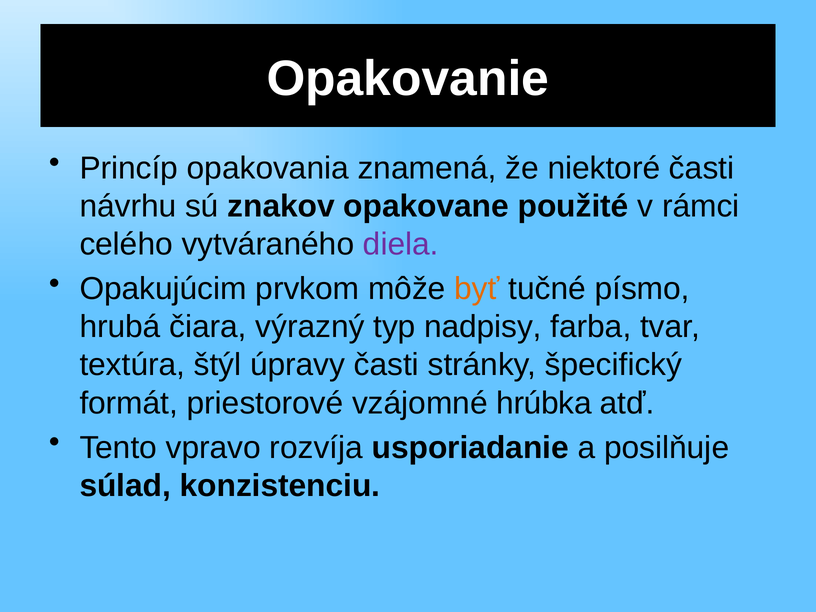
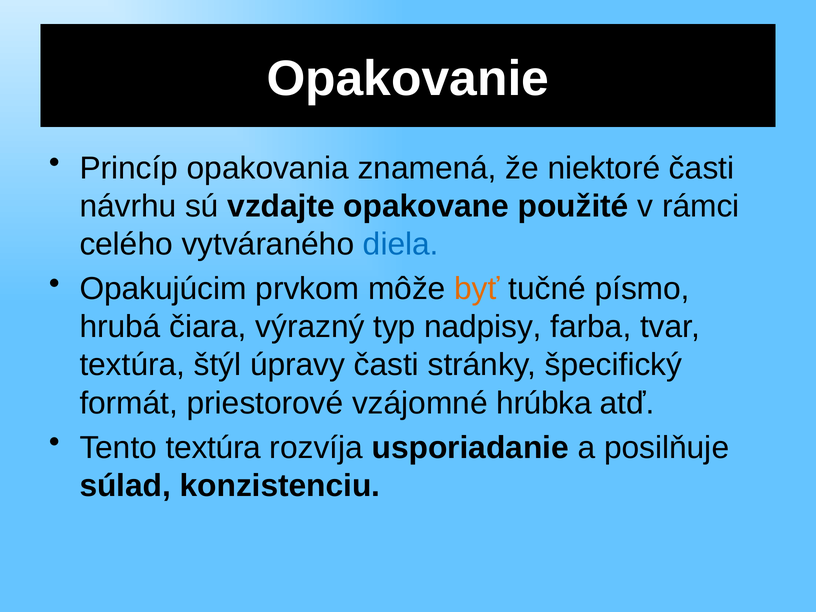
znakov: znakov -> vzdajte (281, 206)
diela colour: purple -> blue (401, 244)
Tento vpravo: vpravo -> textúra (213, 448)
